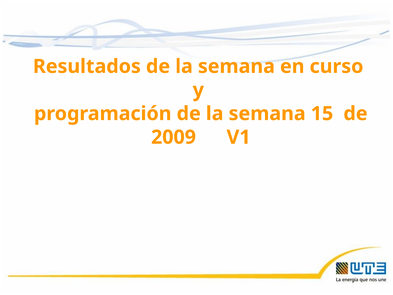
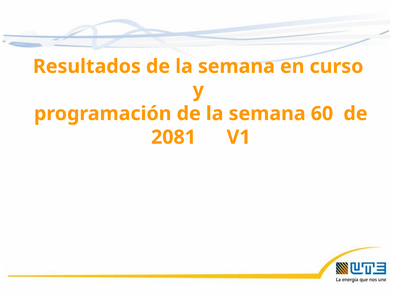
15: 15 -> 60 (322, 114)
2009: 2009 -> 2081 (173, 137)
